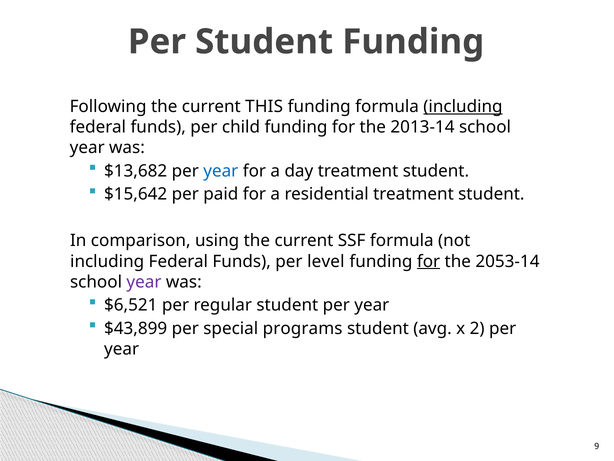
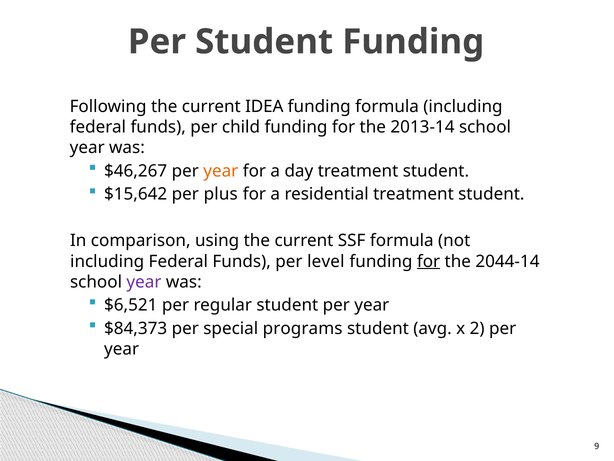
THIS: THIS -> IDEA (264, 107)
including underline: present -> none (463, 107)
$13,682: $13,682 -> $46,267 (136, 171)
year colour: blue -> orange (221, 171)
paid: paid -> plus (221, 194)
2053-14: 2053-14 -> 2044-14 (507, 261)
$43,899: $43,899 -> $84,373 (136, 328)
